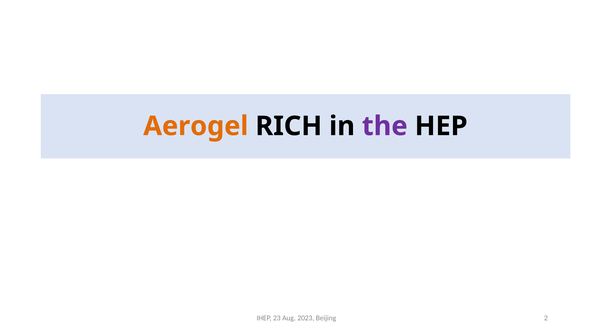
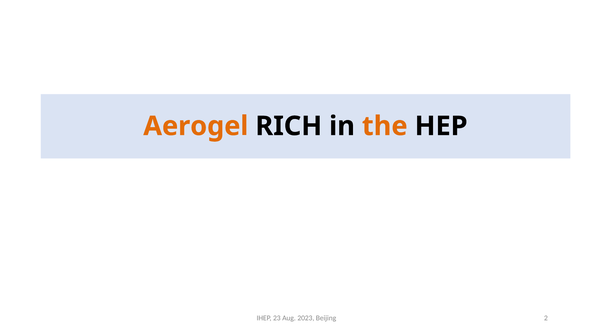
the colour: purple -> orange (385, 126)
